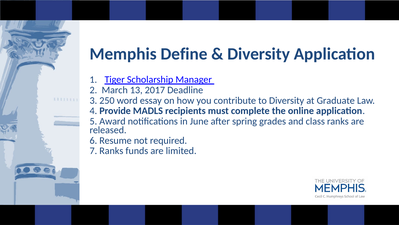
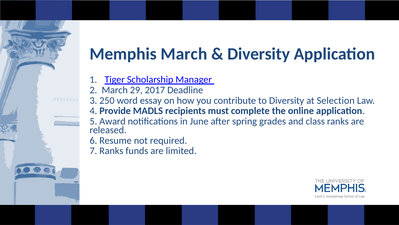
Memphis Define: Define -> March (184, 54)
13: 13 -> 29 (136, 90)
Graduate: Graduate -> Selection (336, 100)
